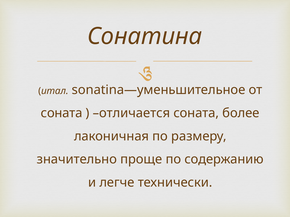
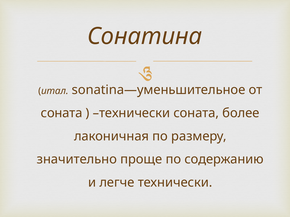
отличается: отличается -> технически (131, 113)
